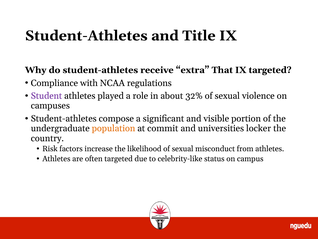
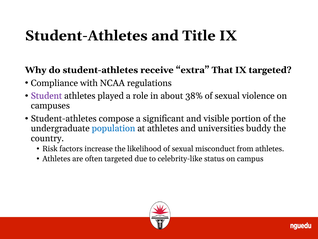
32%: 32% -> 38% (194, 96)
population colour: orange -> blue (114, 128)
at commit: commit -> athletes (163, 128)
locker: locker -> buddy (259, 128)
